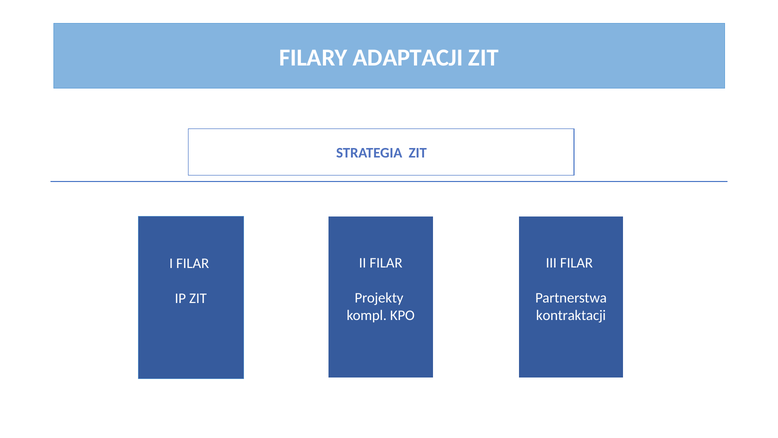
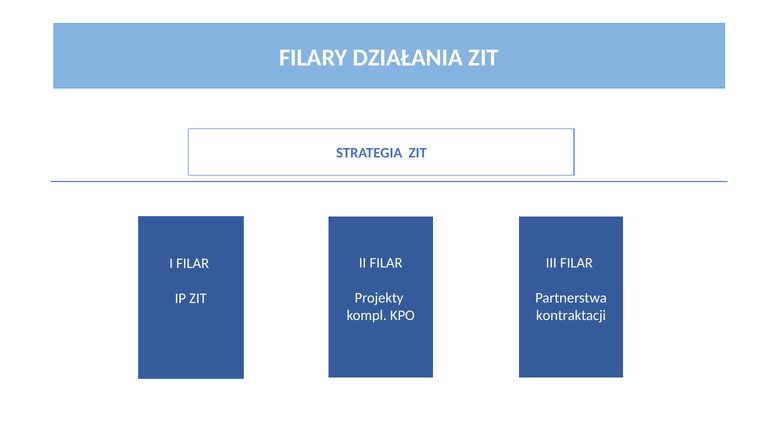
ADAPTACJI: ADAPTACJI -> DZIAŁANIA (408, 58)
